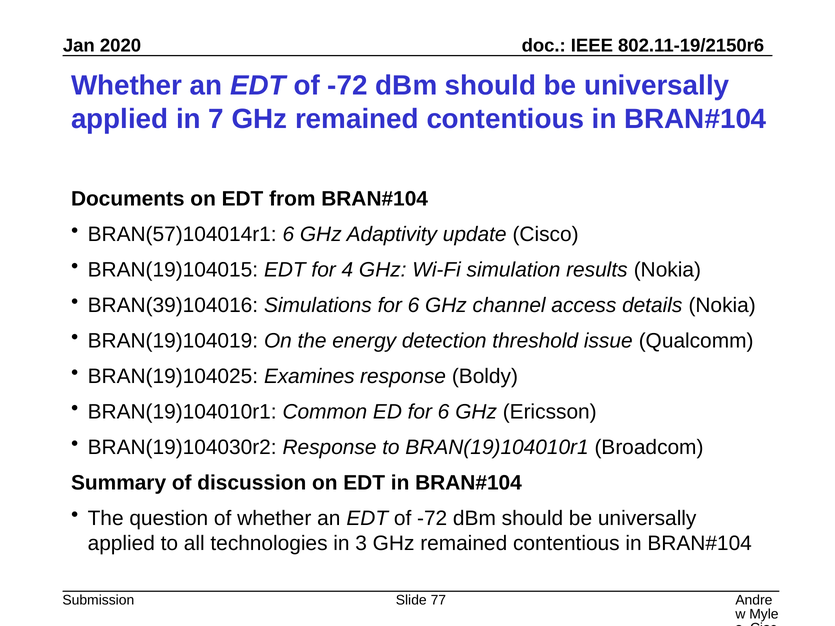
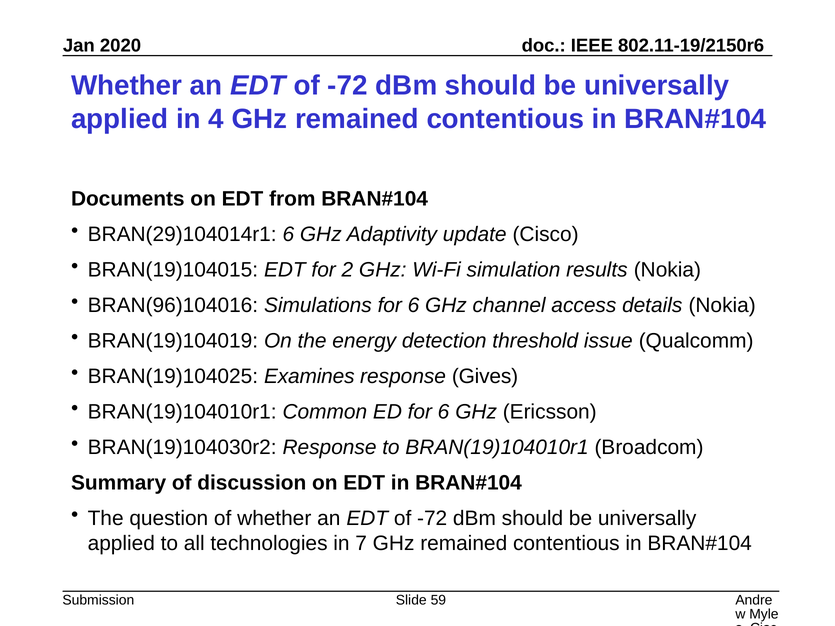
7: 7 -> 4 (216, 119)
BRAN(57)104014r1: BRAN(57)104014r1 -> BRAN(29)104014r1 (182, 235)
4: 4 -> 2 (347, 270)
BRAN(39)104016: BRAN(39)104016 -> BRAN(96)104016 (173, 306)
Boldy: Boldy -> Gives (485, 377)
3: 3 -> 7 (361, 544)
77: 77 -> 59 (438, 601)
